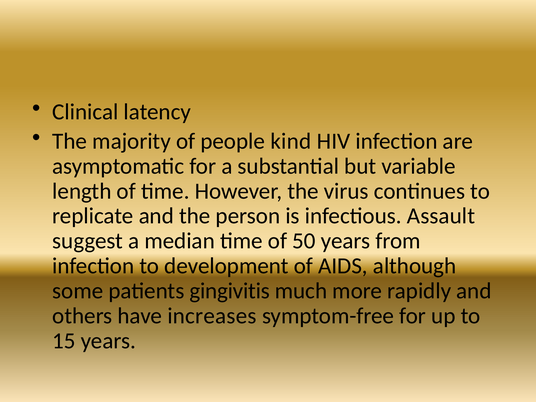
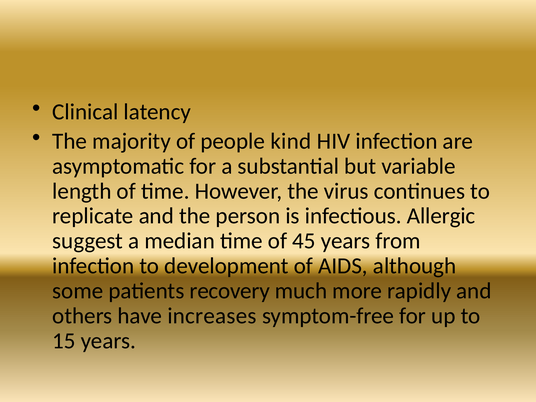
Assault: Assault -> Allergic (441, 216)
50: 50 -> 45 (304, 241)
gingivitis: gingivitis -> recovery (230, 291)
